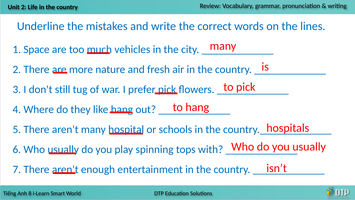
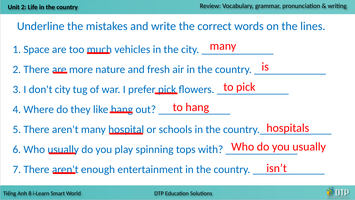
don't still: still -> city (63, 89)
